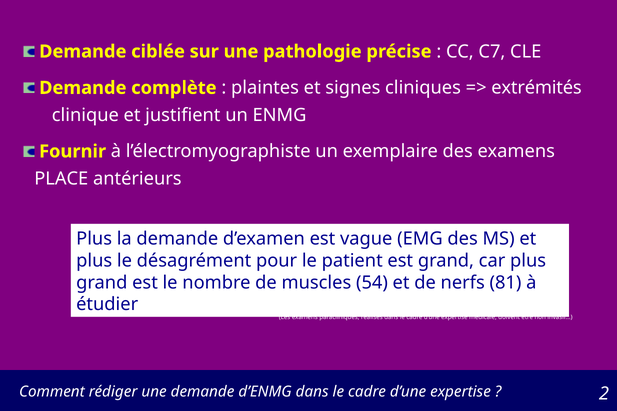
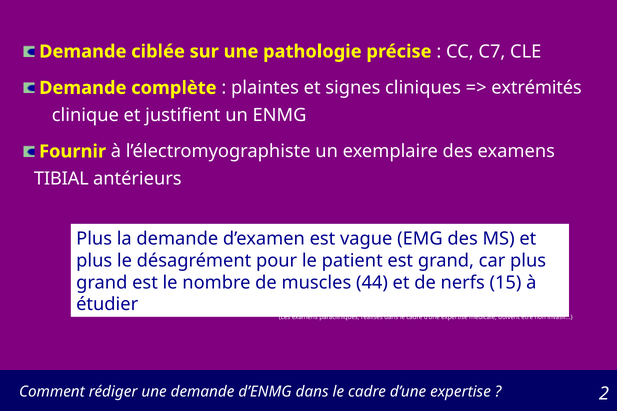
PLACE: PLACE -> TIBIAL (61, 179)
54: 54 -> 44 (372, 283)
81: 81 -> 15 (505, 283)
